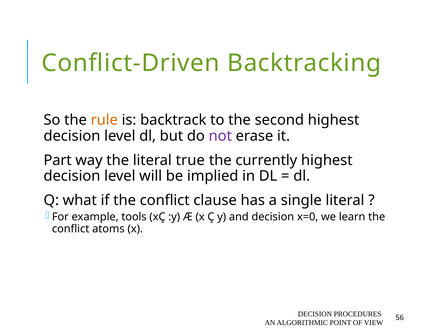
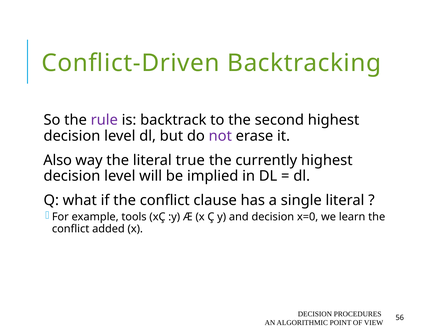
rule colour: orange -> purple (104, 120)
Part: Part -> Also (58, 160)
atoms: atoms -> added (108, 229)
